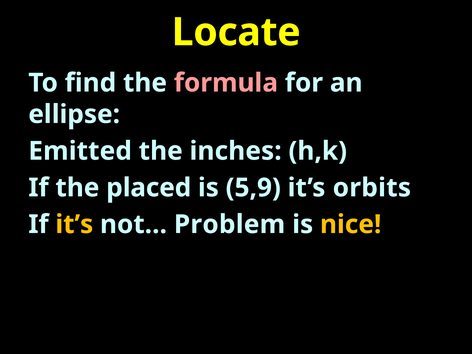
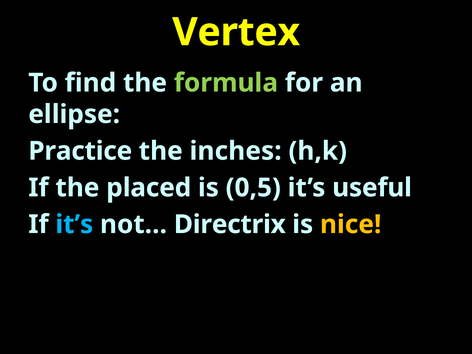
Locate: Locate -> Vertex (236, 32)
formula colour: pink -> light green (226, 83)
Emitted: Emitted -> Practice (80, 151)
5,9: 5,9 -> 0,5 (253, 188)
orbits: orbits -> useful (372, 188)
it’s colour: yellow -> light blue (74, 224)
Problem: Problem -> Directrix (230, 224)
